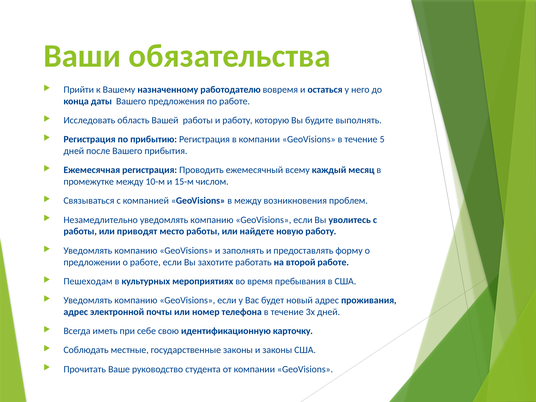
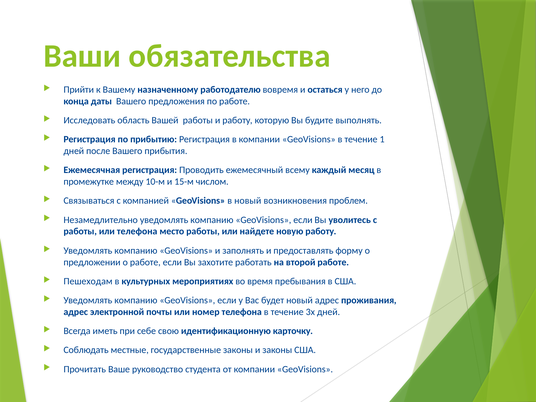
5: 5 -> 1 (382, 139)
в между: между -> новый (248, 201)
или приводят: приводят -> телефона (137, 231)
